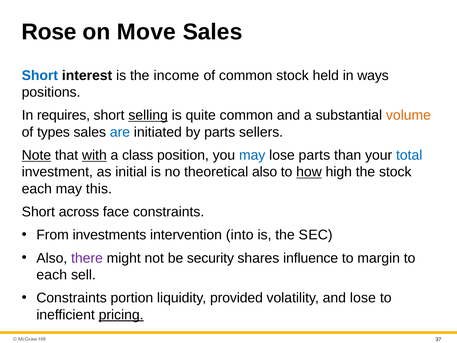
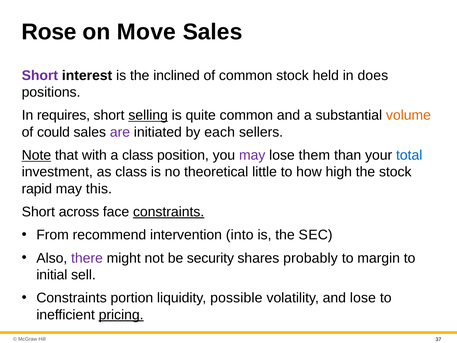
Short colour: blue -> purple (40, 75)
income: income -> inclined (177, 75)
ways: ways -> does (373, 75)
types: types -> could (53, 132)
are colour: blue -> purple (120, 132)
by parts: parts -> each (220, 132)
with underline: present -> none (94, 155)
may colour: blue -> purple (252, 155)
lose parts: parts -> them (314, 155)
as initial: initial -> class (131, 172)
theoretical also: also -> little (265, 172)
how underline: present -> none (309, 172)
each: each -> rapid (37, 189)
constraints underline: none -> present (169, 212)
investments: investments -> recommend (109, 235)
influence: influence -> probably (311, 258)
each: each -> initial (52, 275)
provided: provided -> possible (236, 298)
